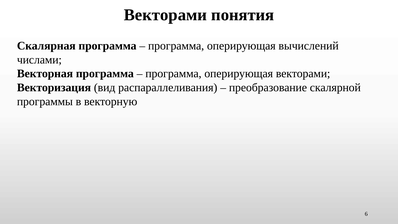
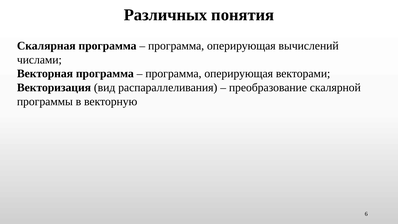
Векторами: Векторами -> Различных (165, 15)
